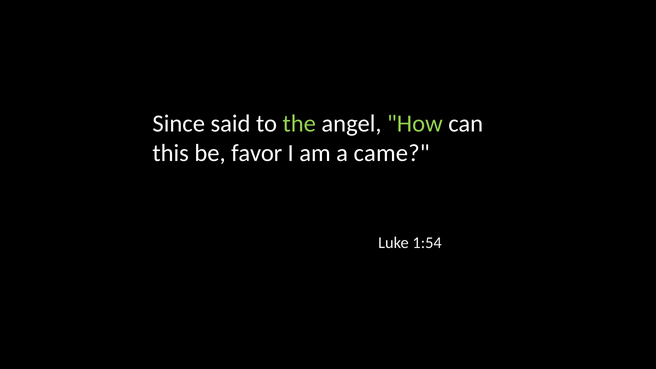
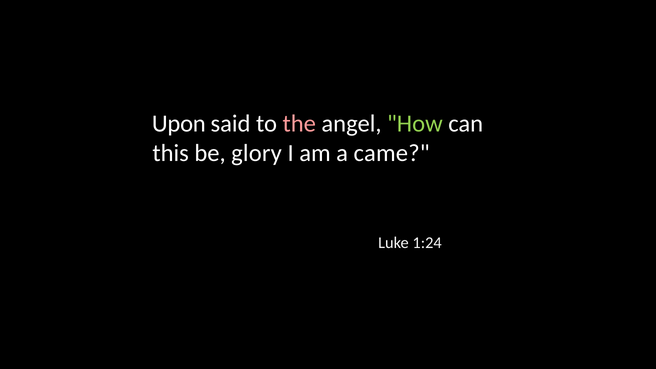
Since: Since -> Upon (179, 124)
the colour: light green -> pink (299, 124)
favor: favor -> glory (256, 153)
1:54: 1:54 -> 1:24 (427, 243)
